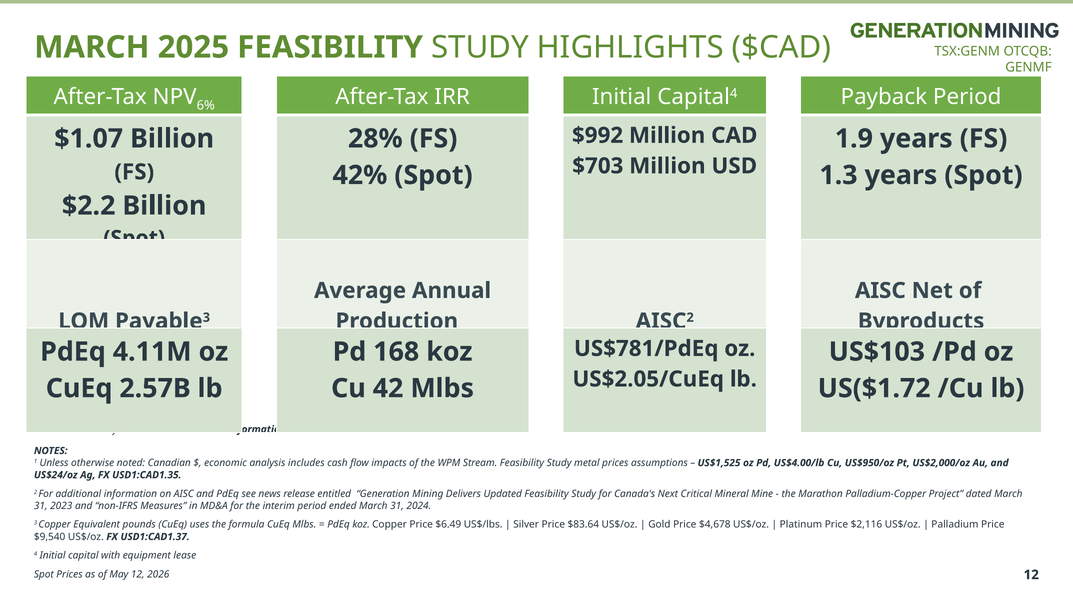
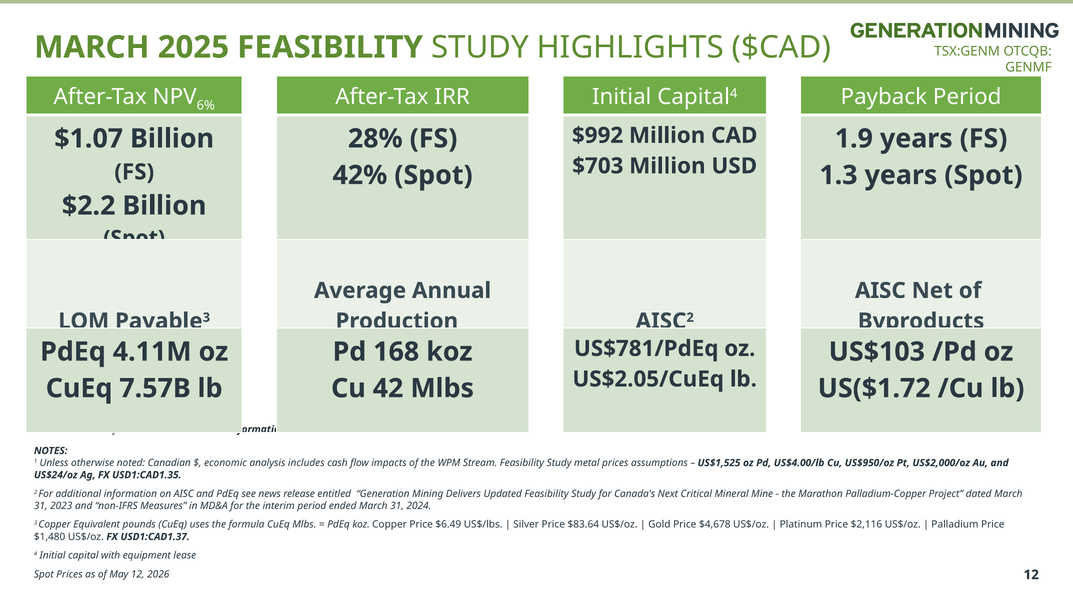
2.57B: 2.57B -> 7.57B (155, 389)
$9,540: $9,540 -> $1,480 (50, 537)
